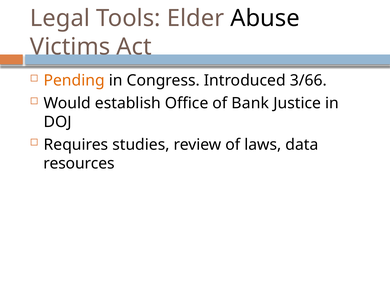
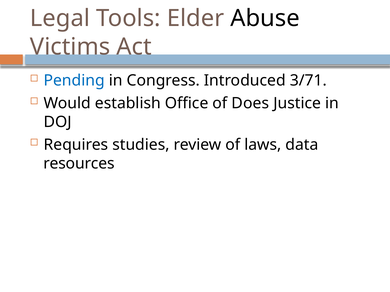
Pending colour: orange -> blue (74, 81)
3/66: 3/66 -> 3/71 (308, 81)
Bank: Bank -> Does (250, 103)
